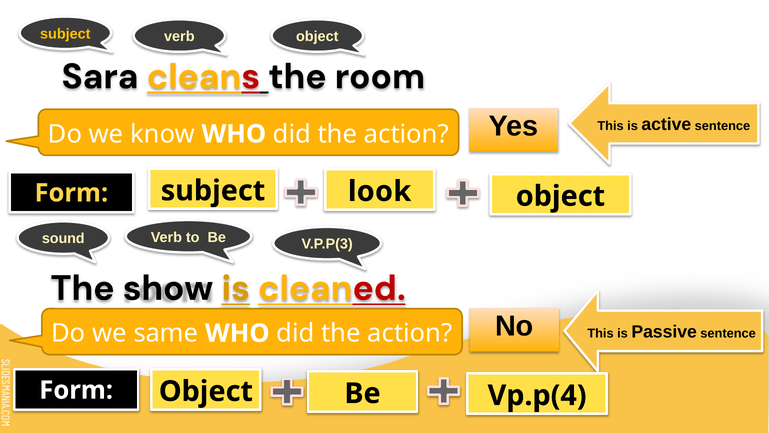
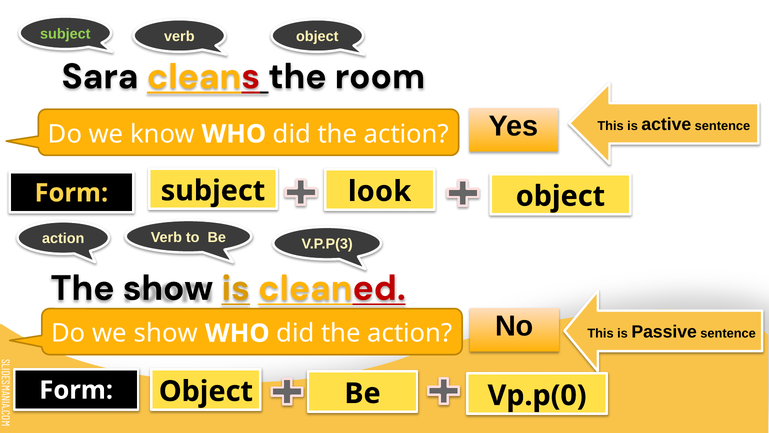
subject colour: yellow -> light green (65, 34)
sound: sound -> action (63, 238)
we same: same -> show (166, 333)
Vp.p(4: Vp.p(4 -> Vp.p(0 (537, 395)
